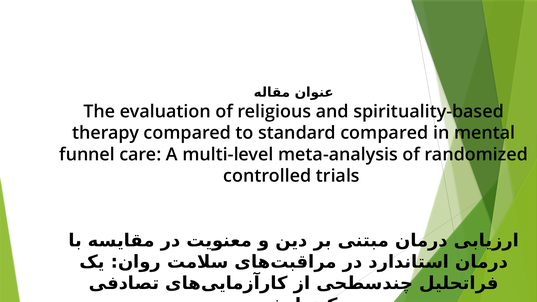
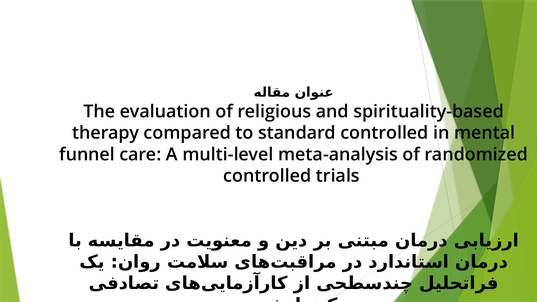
standard compared: compared -> controlled (384, 133)
